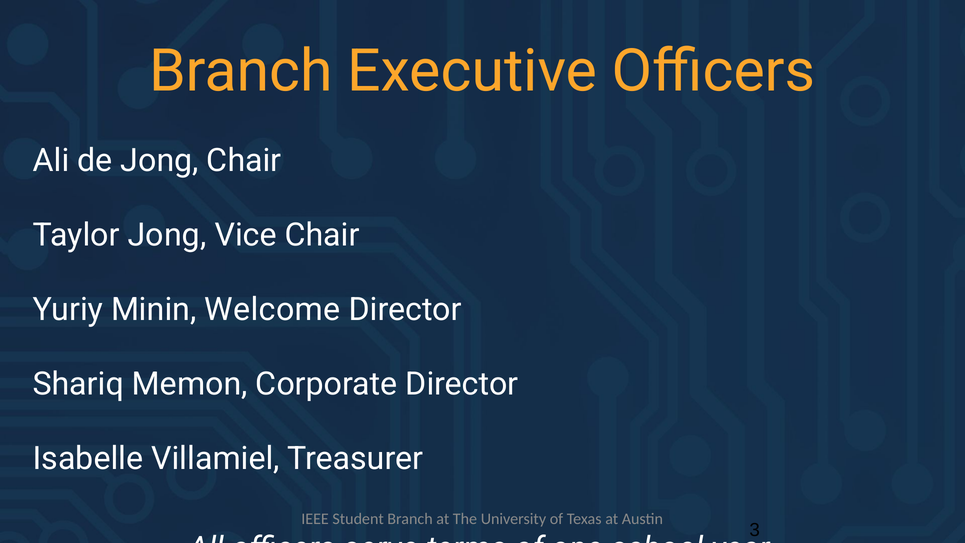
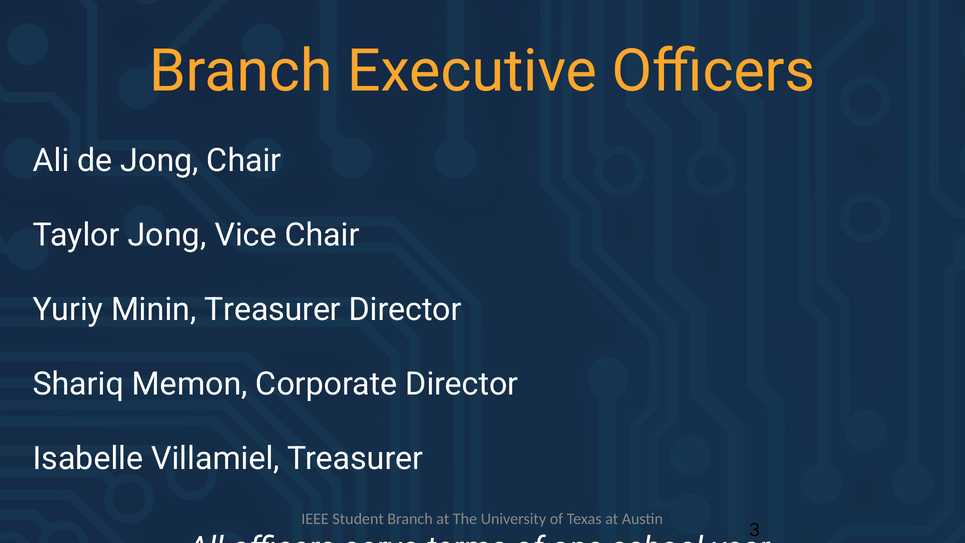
Minin Welcome: Welcome -> Treasurer (273, 309)
